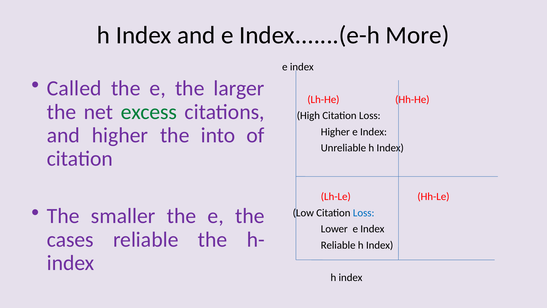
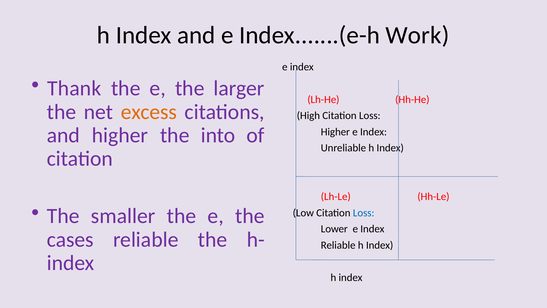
More: More -> Work (417, 35)
Called: Called -> Thank (74, 88)
excess colour: green -> orange (149, 112)
